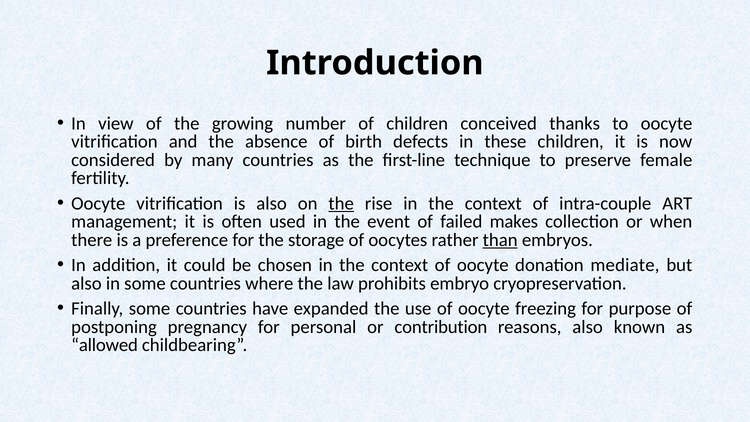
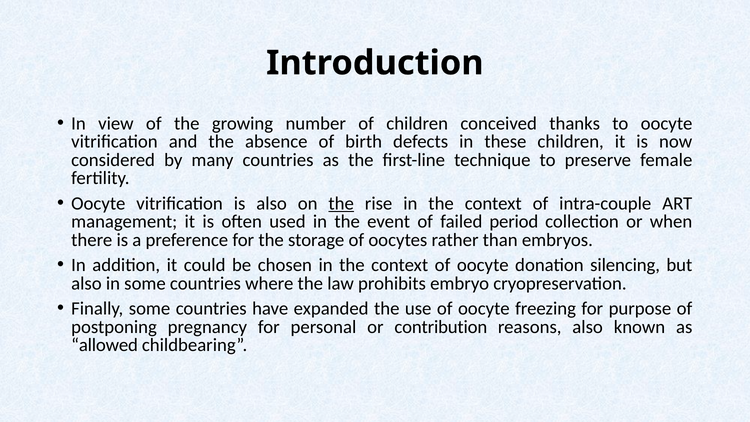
makes: makes -> period (514, 222)
than underline: present -> none (500, 240)
mediate: mediate -> silencing (625, 265)
